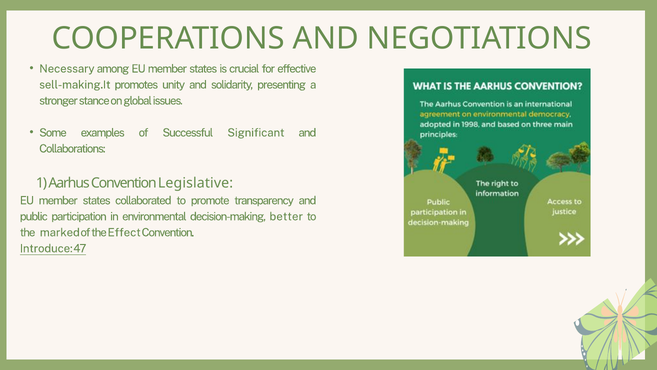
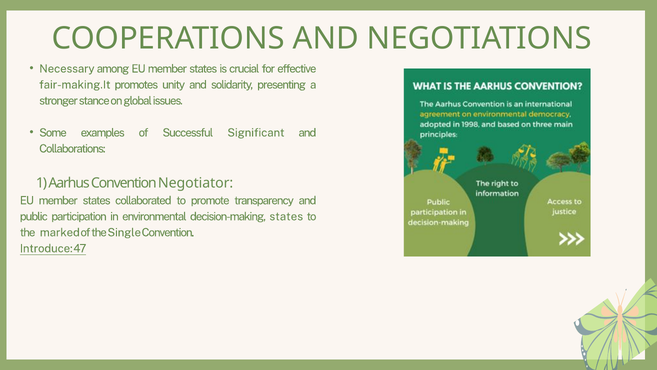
sell-making.It: sell-making.It -> fair-making.It (75, 85)
Legislative: Legislative -> Negotiator (196, 183)
decision-making better: better -> states (286, 216)
Effect: Effect -> Single (124, 232)
